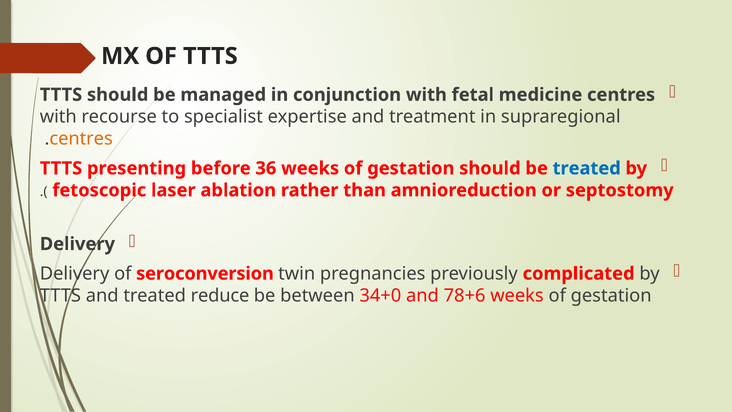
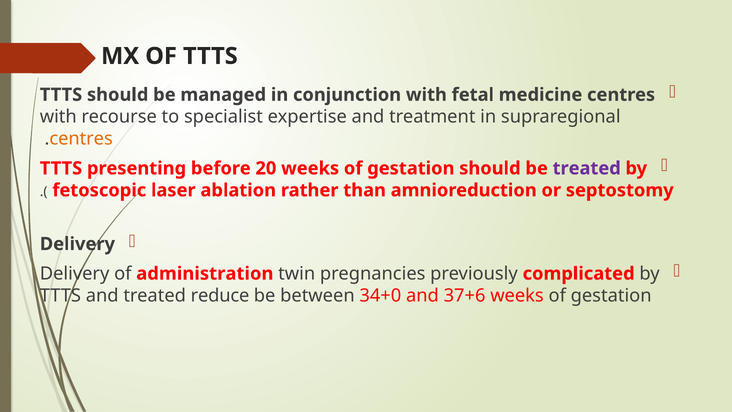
36: 36 -> 20 (266, 168)
treated colour: blue -> purple (587, 168)
seroconversion: seroconversion -> administration (205, 273)
78+6: 78+6 -> 37+6 (465, 295)
